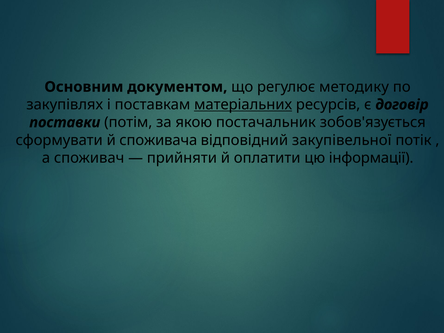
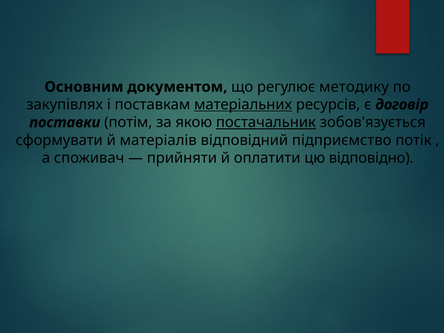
постачальник underline: none -> present (266, 122)
споживача: споживача -> матеріалів (158, 140)
закупівельної: закупівельної -> підприємство (342, 140)
інформації: інформації -> відповідно (371, 158)
